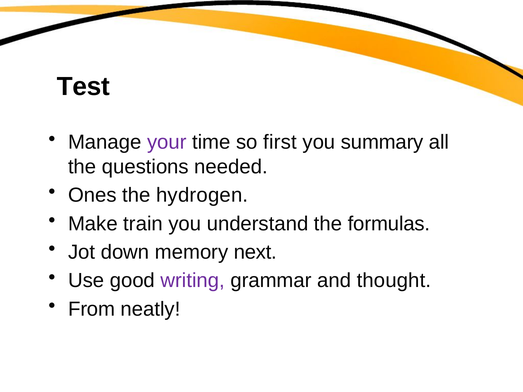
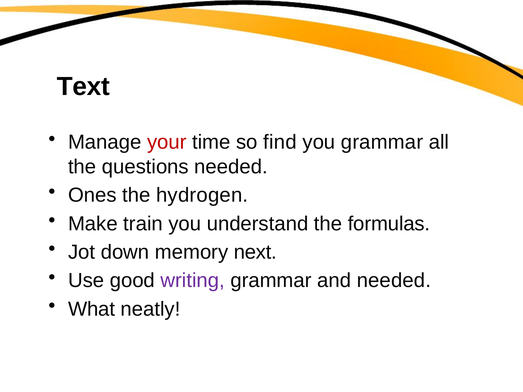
Test: Test -> Text (83, 86)
your colour: purple -> red (167, 142)
first: first -> find (280, 142)
you summary: summary -> grammar (382, 142)
and thought: thought -> needed (394, 281)
From: From -> What (92, 309)
